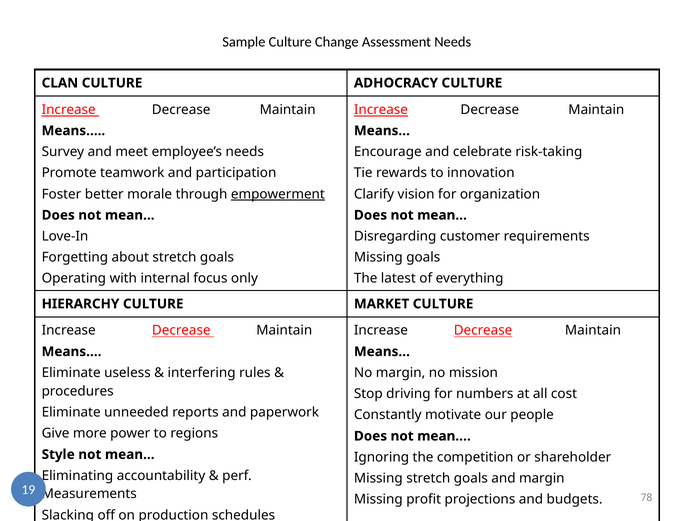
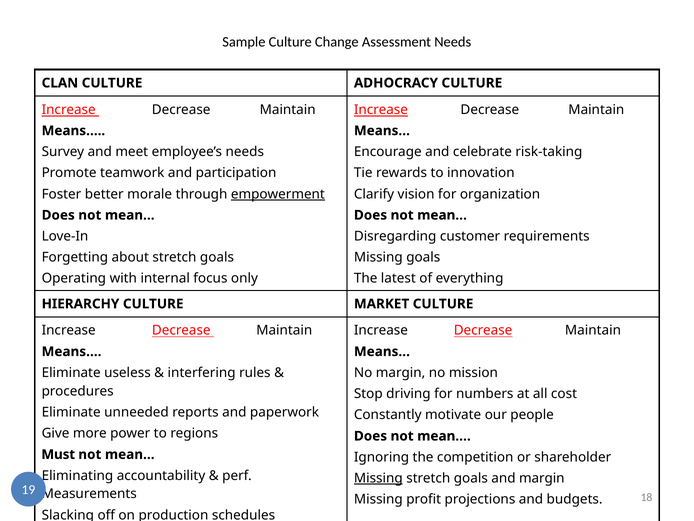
Style: Style -> Must (58, 454)
Missing underline: none -> present (378, 478)
78: 78 -> 18 (646, 497)
